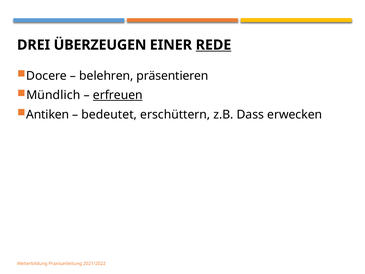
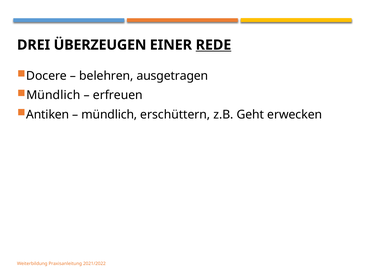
präsentieren: präsentieren -> ausgetragen (172, 76)
erfreuen underline: present -> none (118, 95)
bedeutet: bedeutet -> mündlich (109, 114)
Dass: Dass -> Geht (250, 114)
